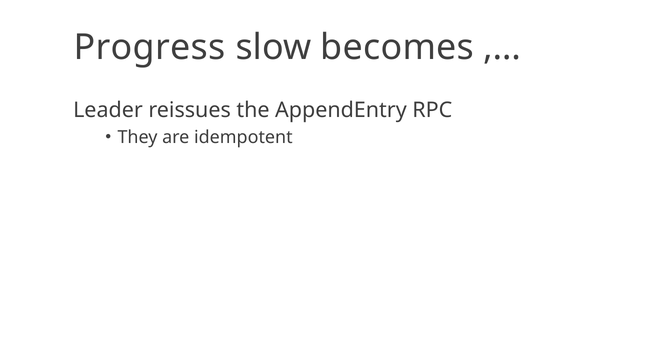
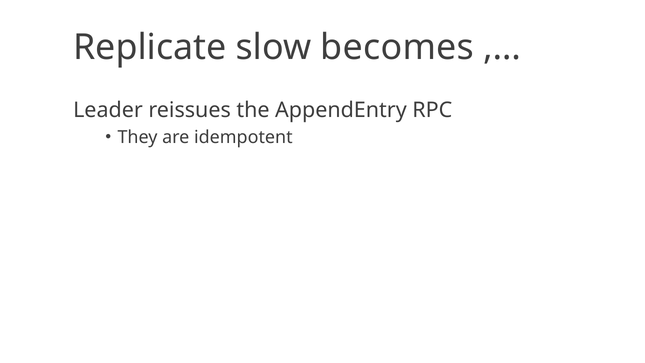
Progress: Progress -> Replicate (150, 47)
